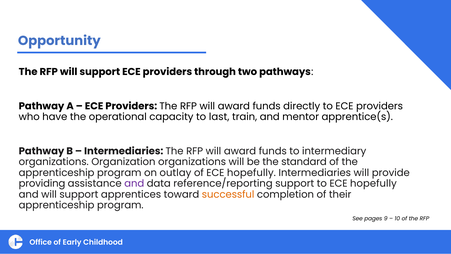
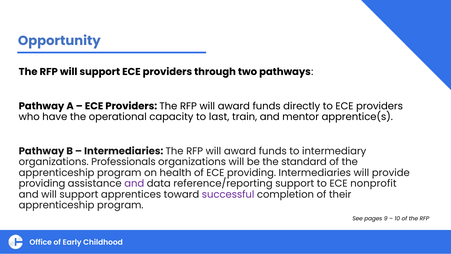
Organization: Organization -> Professionals (123, 162)
outlay: outlay -> health (175, 173)
of ECE hopefully: hopefully -> providing (251, 173)
to ECE hopefully: hopefully -> nonprofit (373, 184)
successful colour: orange -> purple (228, 194)
